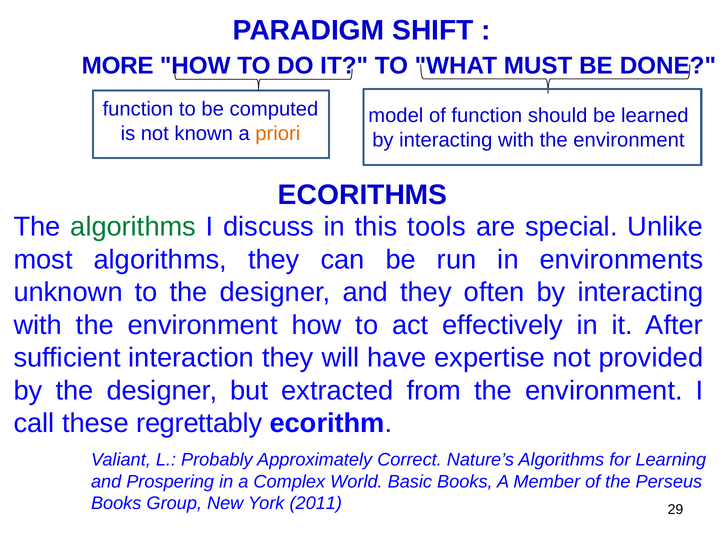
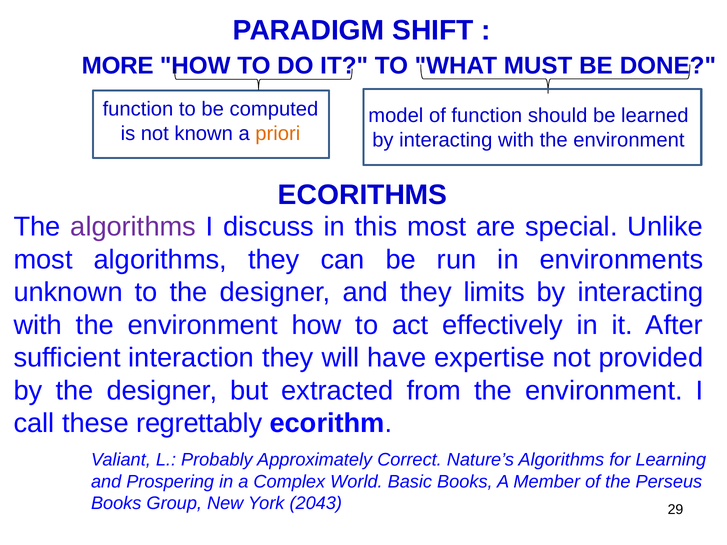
algorithms colour: green -> purple (133, 227)
this tools: tools -> most (437, 227)
often: often -> limits (494, 292)
2011: 2011 -> 2043 (316, 504)
